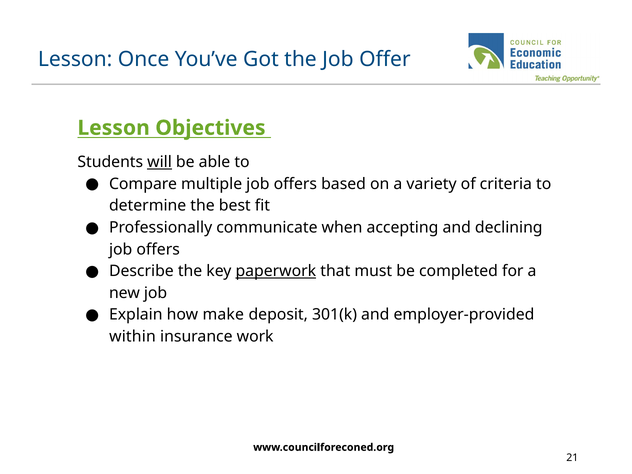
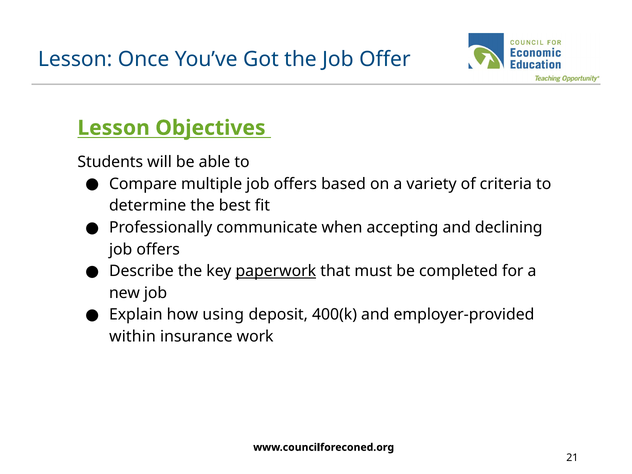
will underline: present -> none (160, 162)
make: make -> using (223, 315)
301(k: 301(k -> 400(k (335, 315)
